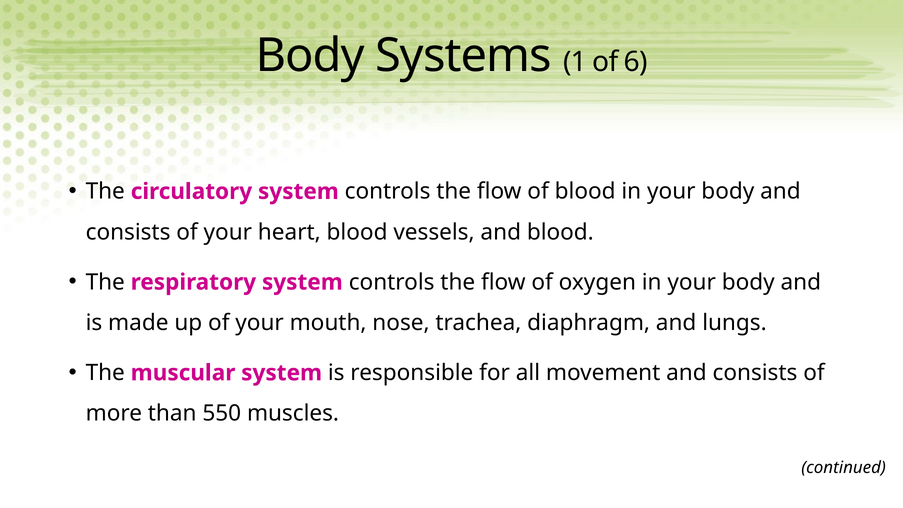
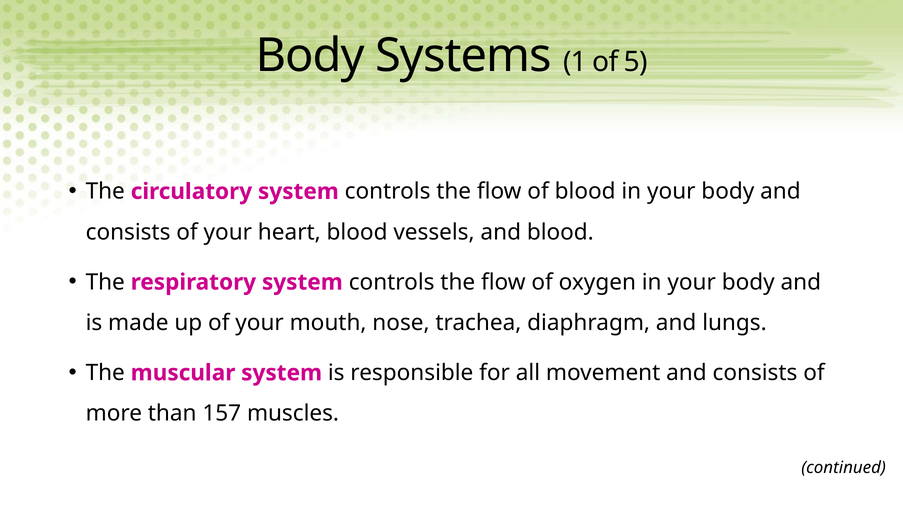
6: 6 -> 5 (636, 62)
550: 550 -> 157 (222, 413)
